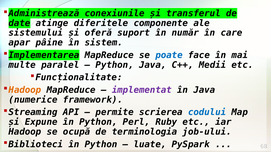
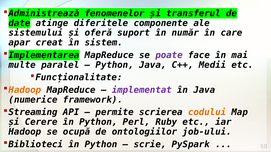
conexiunile: conexiunile -> fenomenelor (115, 13)
pâine: pâine -> creat (49, 43)
poate colour: blue -> purple (169, 55)
codului colour: blue -> orange (207, 113)
Expune: Expune -> Cerere (41, 122)
terminologia: terminologia -> ontologiilor (145, 132)
luate: luate -> scrie (150, 145)
